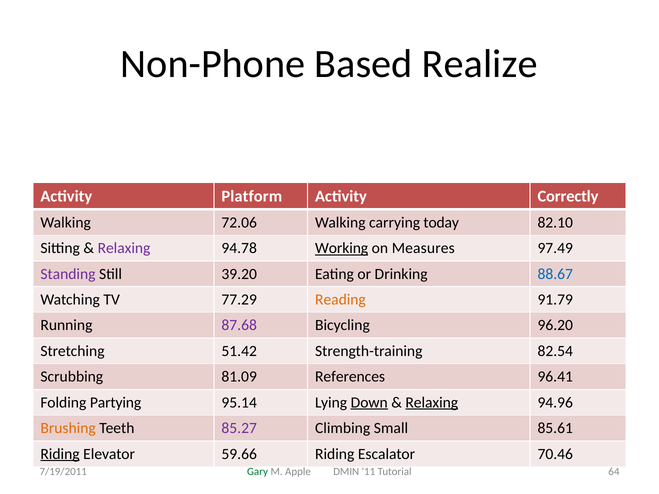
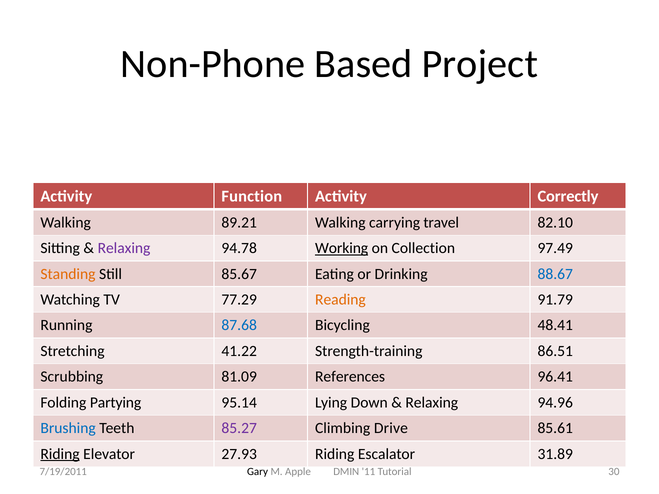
Realize: Realize -> Project (480, 64)
Platform: Platform -> Function (252, 196)
72.06: 72.06 -> 89.21 (239, 223)
today: today -> travel (441, 223)
Measures: Measures -> Collection (423, 248)
Standing colour: purple -> orange (68, 274)
39.20: 39.20 -> 85.67 (239, 274)
87.68 colour: purple -> blue (239, 326)
96.20: 96.20 -> 48.41 (555, 326)
51.42: 51.42 -> 41.22 (239, 351)
82.54: 82.54 -> 86.51 (555, 351)
Down underline: present -> none (369, 403)
Relaxing underline: present -> none (432, 403)
Brushing colour: orange -> blue (68, 428)
Small: Small -> Drive (391, 428)
59.66: 59.66 -> 27.93 (239, 454)
70.46: 70.46 -> 31.89 (555, 454)
Gary colour: green -> black (258, 472)
64: 64 -> 30 (614, 472)
